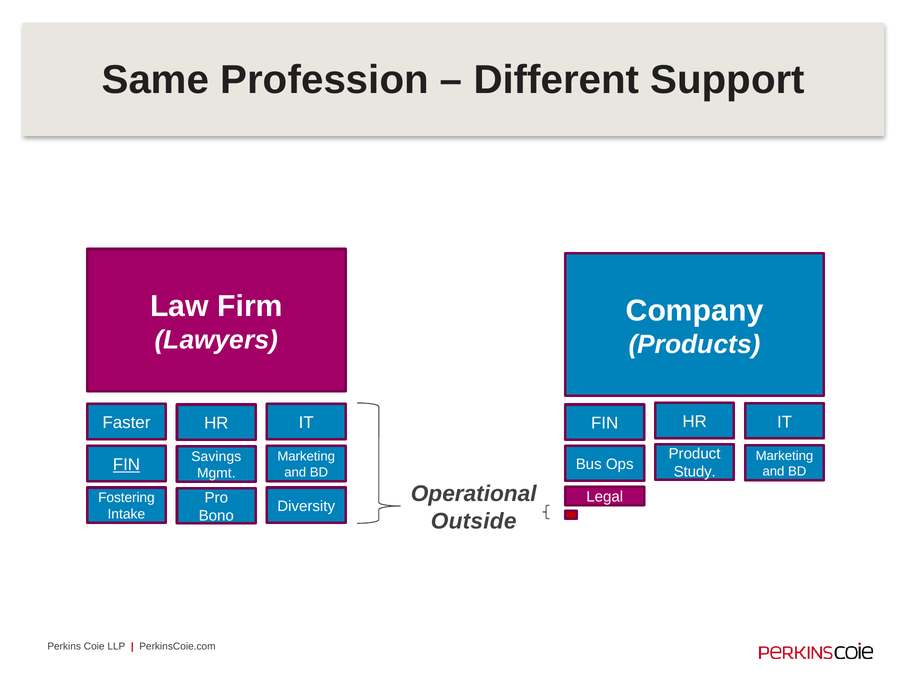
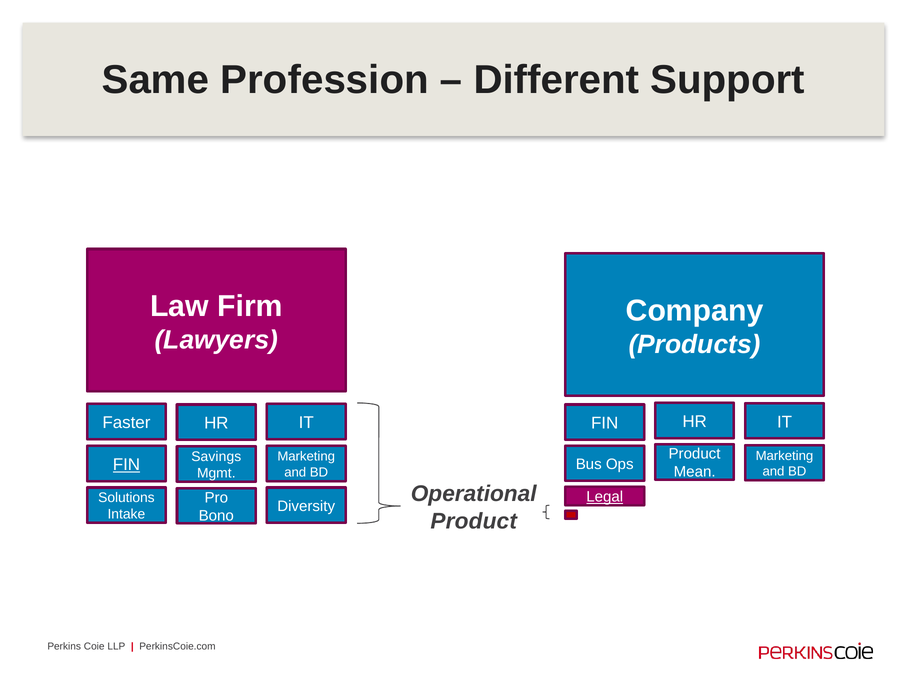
Study: Study -> Mean (695, 472)
Legal underline: none -> present (605, 497)
Fostering: Fostering -> Solutions (126, 498)
Outside: Outside -> Product (474, 521)
